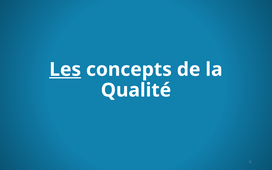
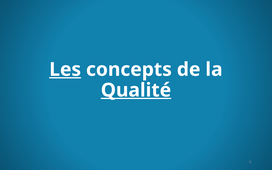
Qualité underline: none -> present (136, 90)
